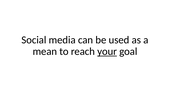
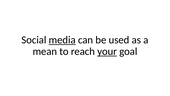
media underline: none -> present (62, 40)
